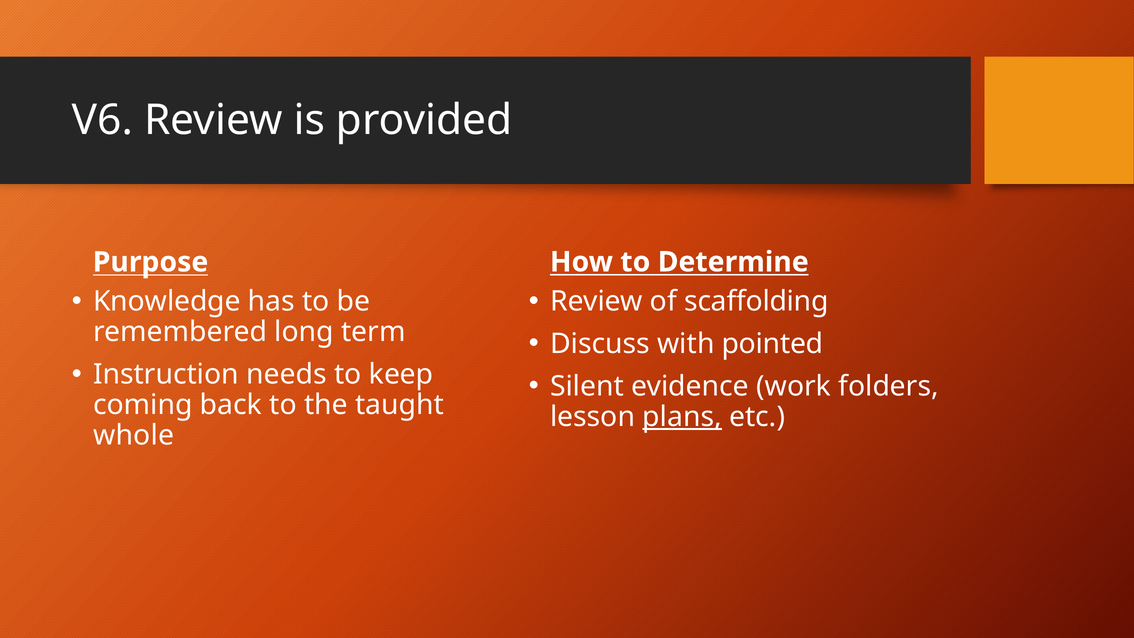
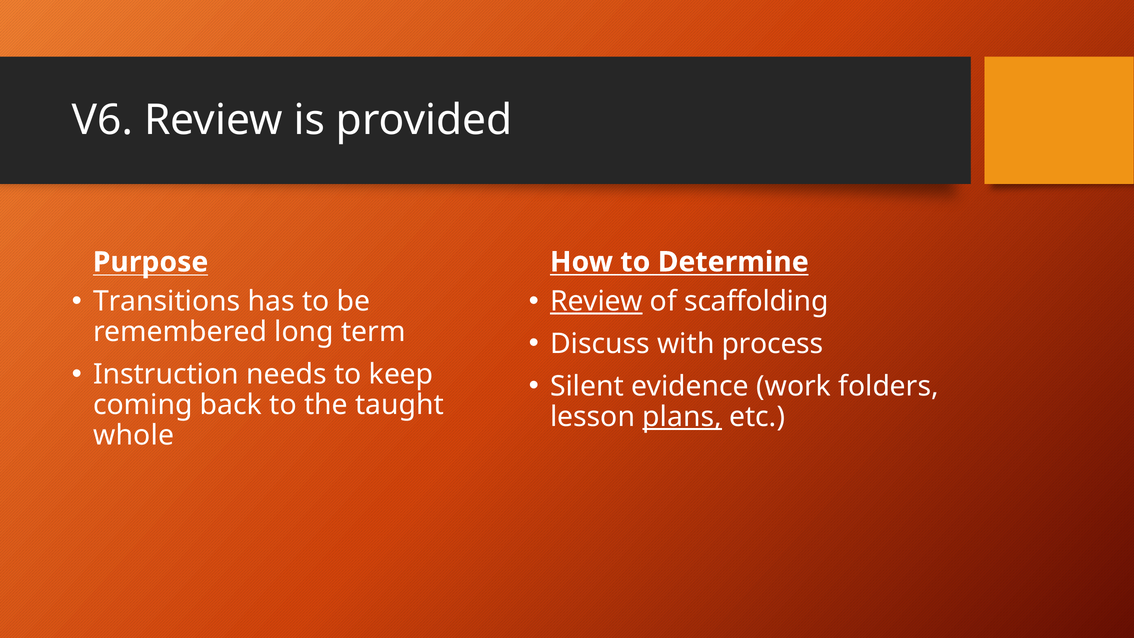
Knowledge: Knowledge -> Transitions (167, 301)
Review underline: none -> present (596, 301)
pointed: pointed -> process (773, 344)
